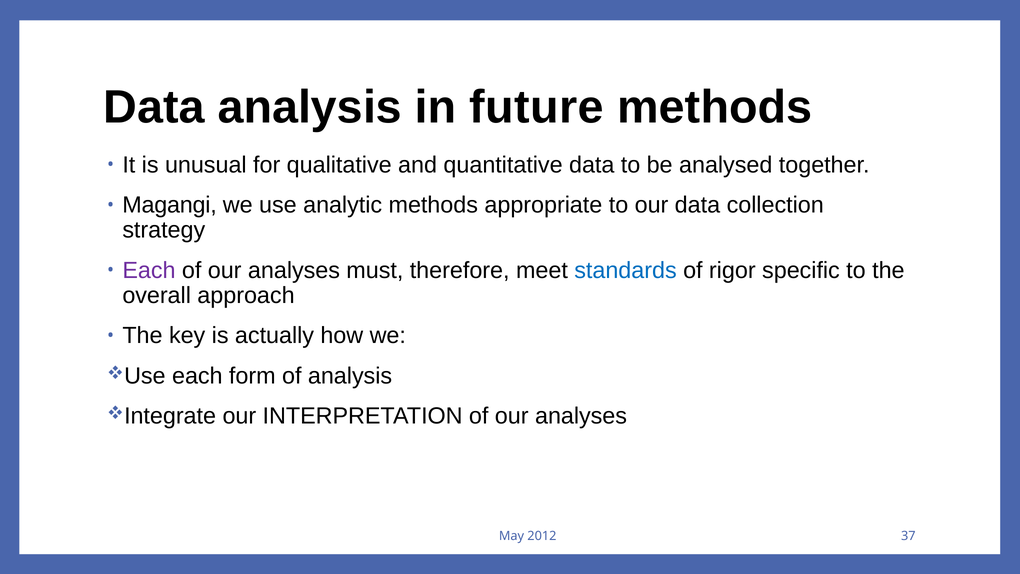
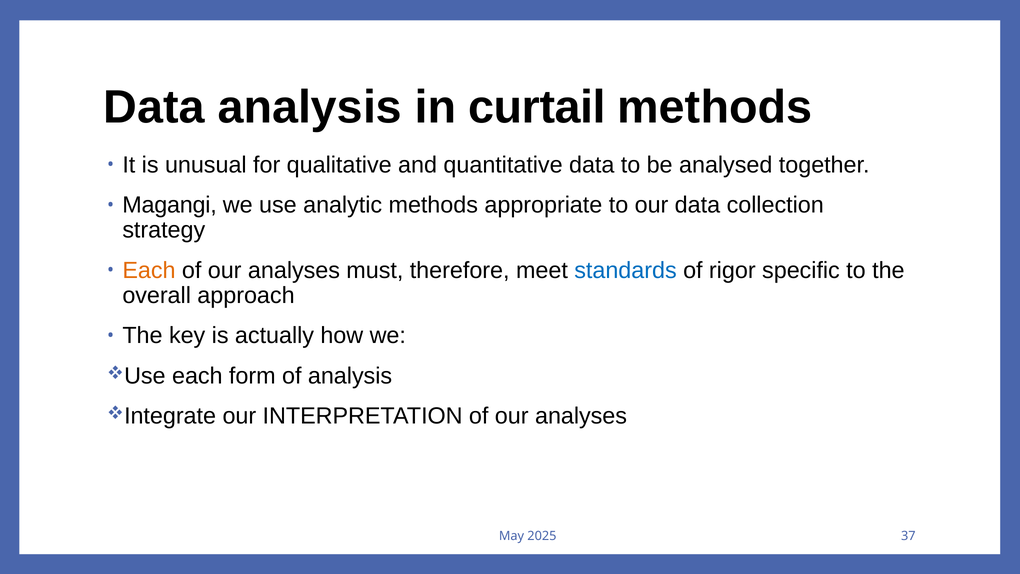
future: future -> curtail (537, 107)
Each colour: purple -> orange (149, 270)
2012: 2012 -> 2025 (542, 536)
